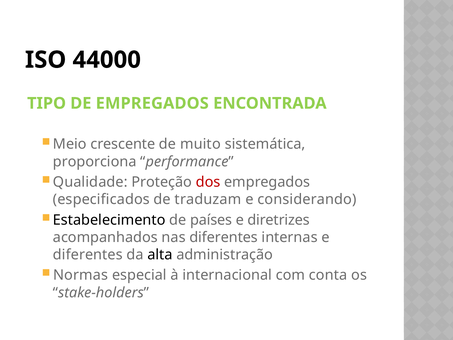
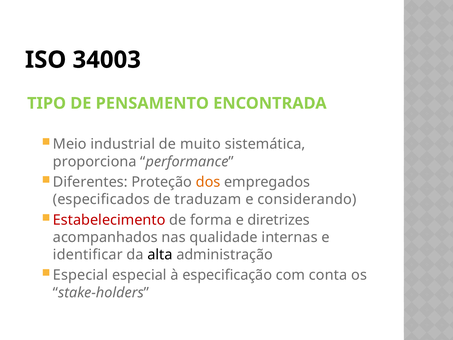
44000: 44000 -> 34003 (107, 60)
DE EMPREGADOS: EMPREGADOS -> PENSAMENTO (152, 103)
crescente: crescente -> industrial (123, 144)
Qualidade: Qualidade -> Diferentes (90, 182)
dos colour: red -> orange (208, 182)
Estabelecimento colour: black -> red (109, 220)
países: países -> forma (211, 220)
nas diferentes: diferentes -> qualidade (224, 237)
diferentes: diferentes -> identificar (88, 255)
Normas: Normas -> Especial (81, 275)
internacional: internacional -> especificação (227, 275)
